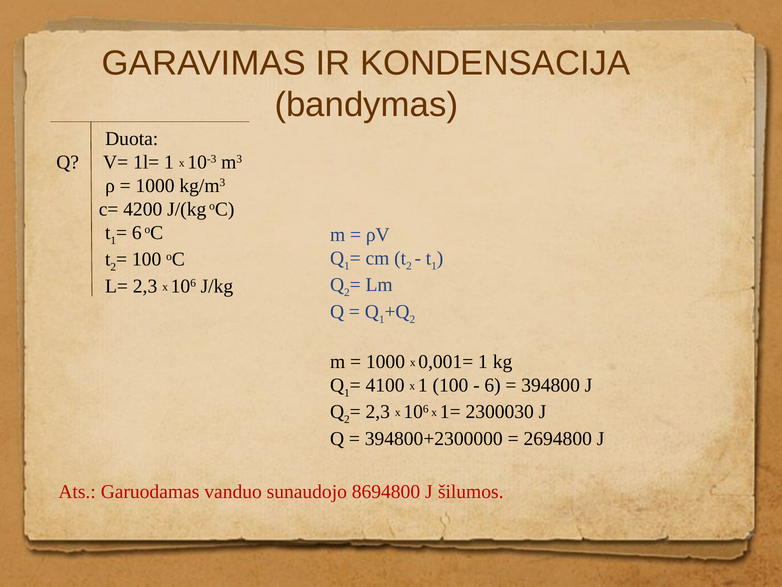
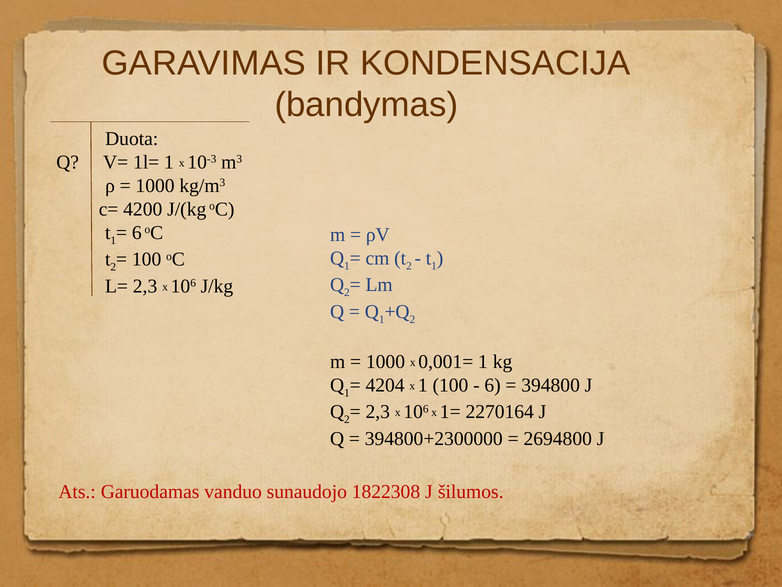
4100: 4100 -> 4204 (385, 385)
2300030: 2300030 -> 2270164 (500, 412)
8694800: 8694800 -> 1822308 (386, 491)
